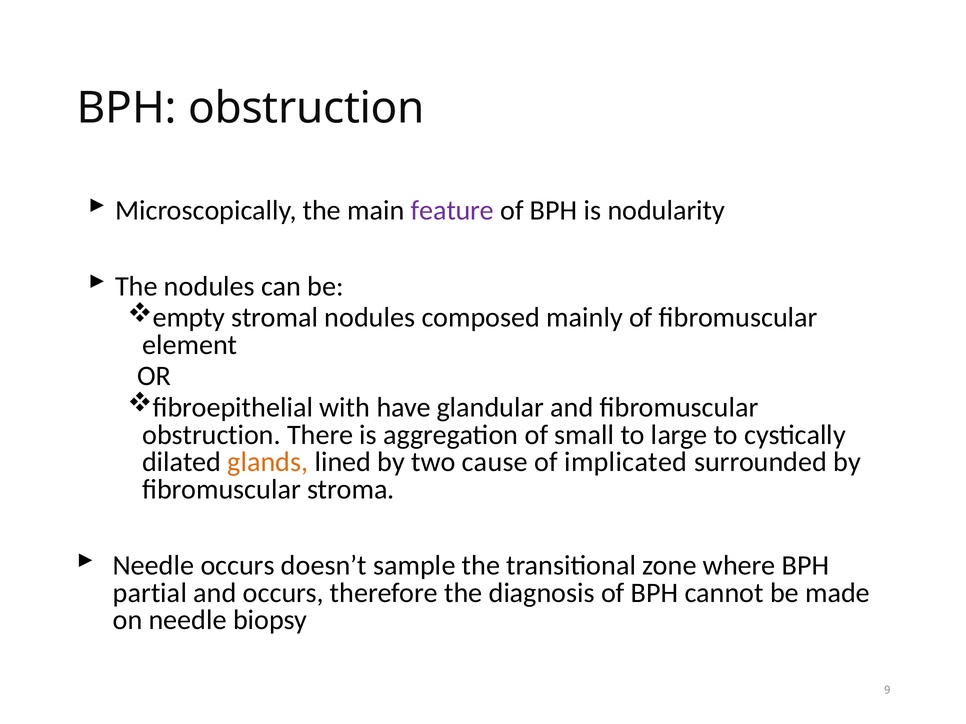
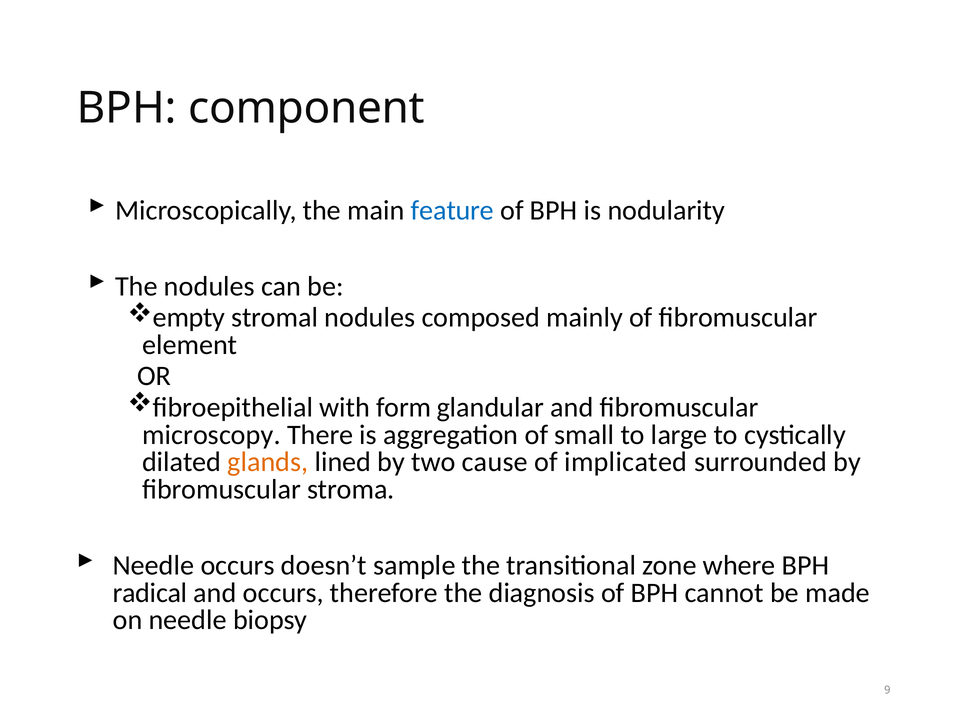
BPH obstruction: obstruction -> component (306, 108)
feature colour: purple -> blue (452, 211)
have: have -> form (404, 408)
obstruction: obstruction -> microscopy (211, 435)
partial: partial -> radical (150, 593)
